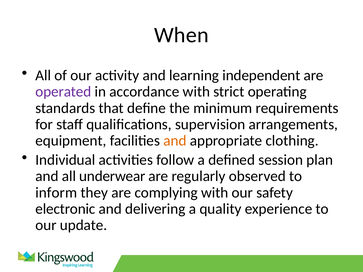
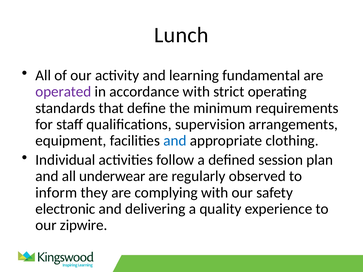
When: When -> Lunch (181, 35)
independent: independent -> fundamental (261, 75)
and colour: orange -> blue (175, 141)
update: update -> zipwire (84, 225)
